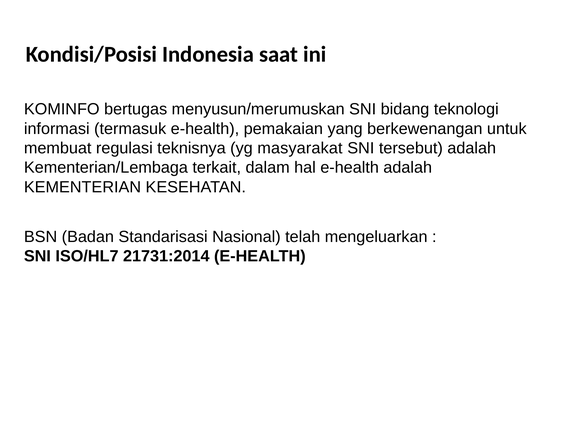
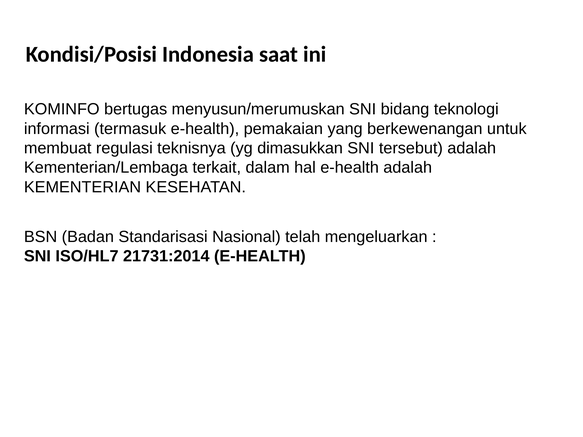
masyarakat: masyarakat -> dimasukkan (300, 148)
